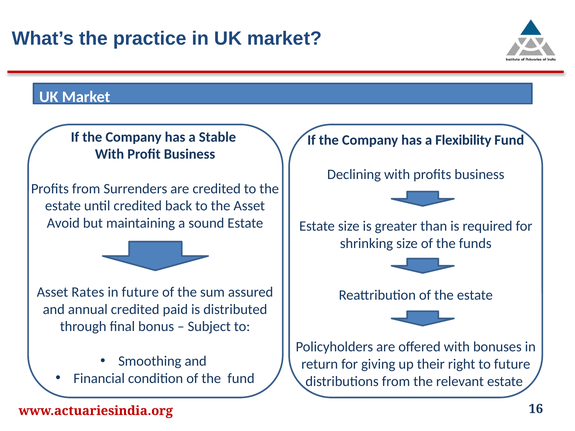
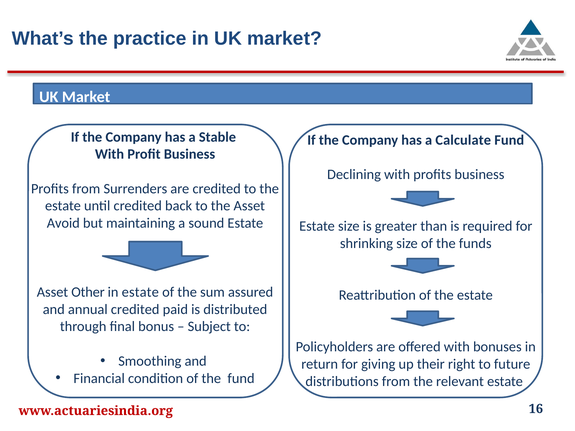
Flexibility: Flexibility -> Calculate (463, 140)
Rates: Rates -> Other (88, 292)
in future: future -> estate (140, 292)
